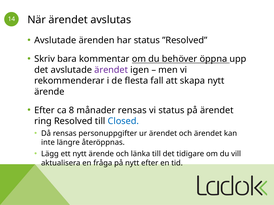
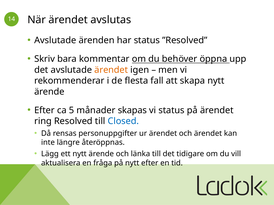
ärendet colour: purple -> orange (111, 70)
8: 8 -> 5 (72, 111)
månader rensas: rensas -> skapas (132, 111)
